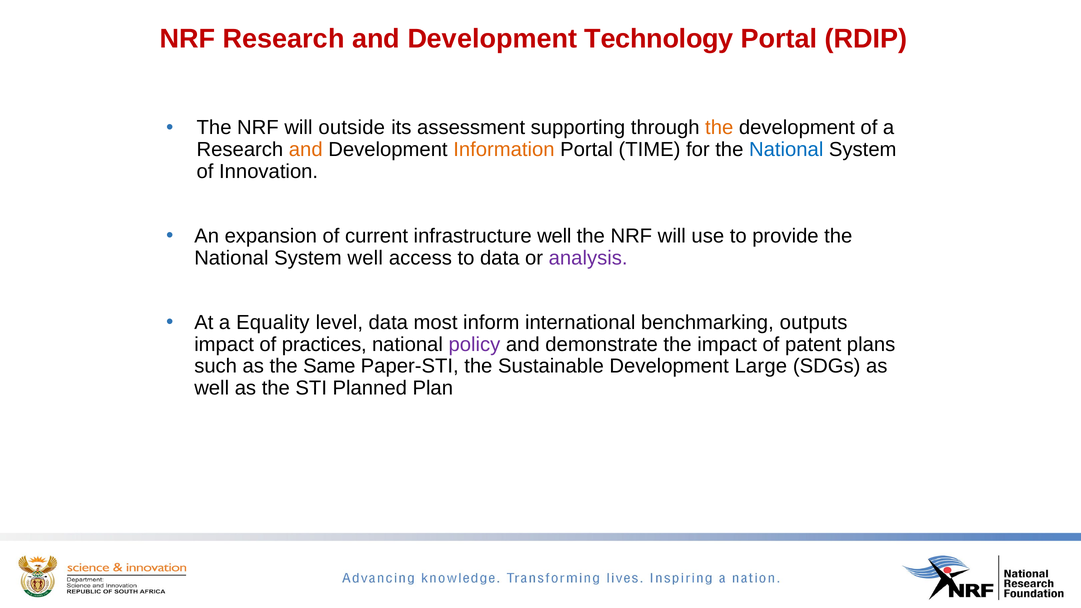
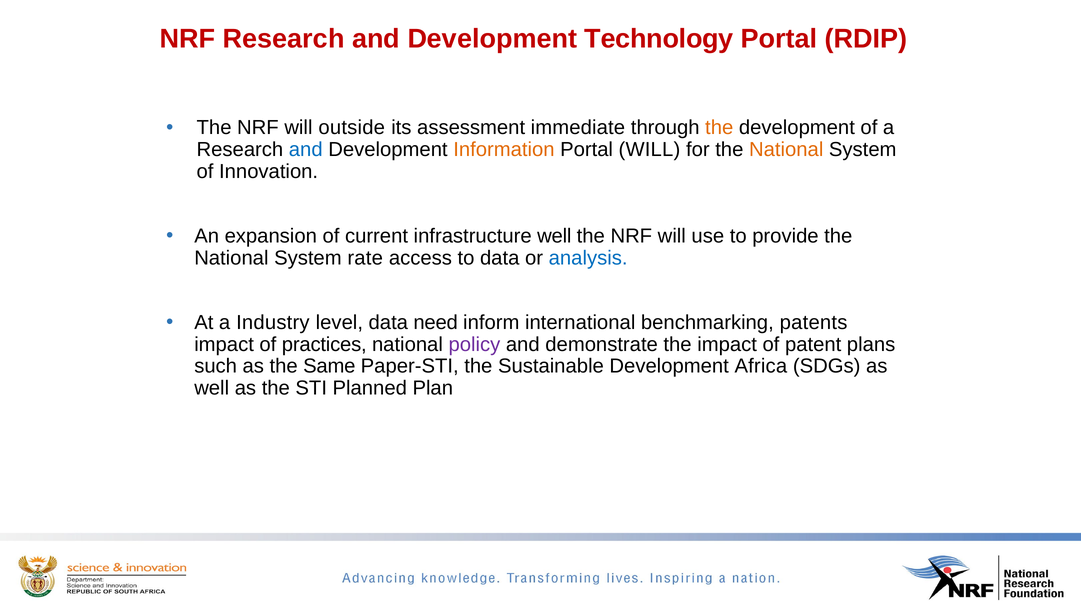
supporting: supporting -> immediate (578, 128)
and colour: orange -> blue (306, 150)
Portal TIME: TIME -> WILL (649, 150)
National colour: blue -> orange (786, 150)
System well: well -> rate (365, 258)
analysis colour: purple -> blue (588, 258)
Equality: Equality -> Industry (273, 322)
most: most -> need (436, 322)
outputs: outputs -> patents (814, 322)
Large: Large -> Africa (761, 366)
